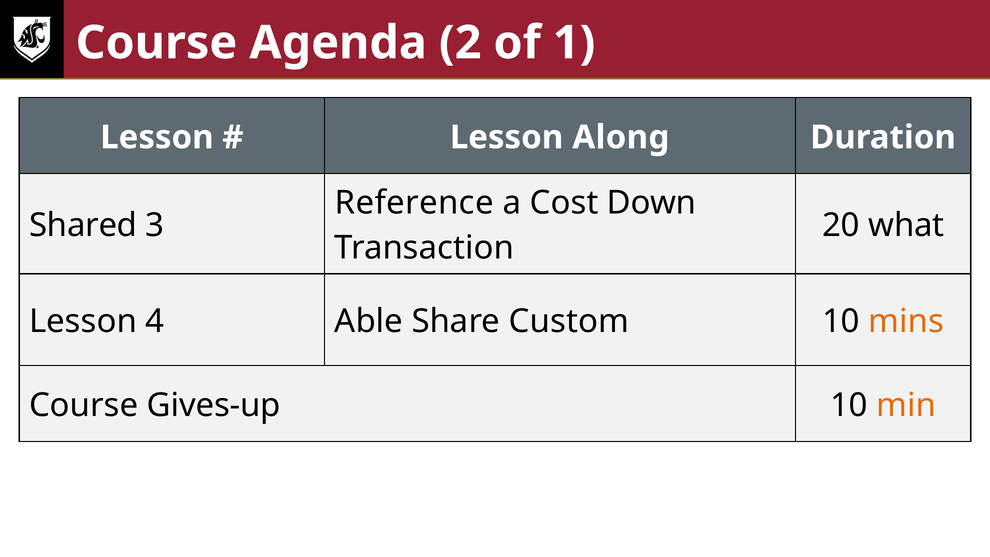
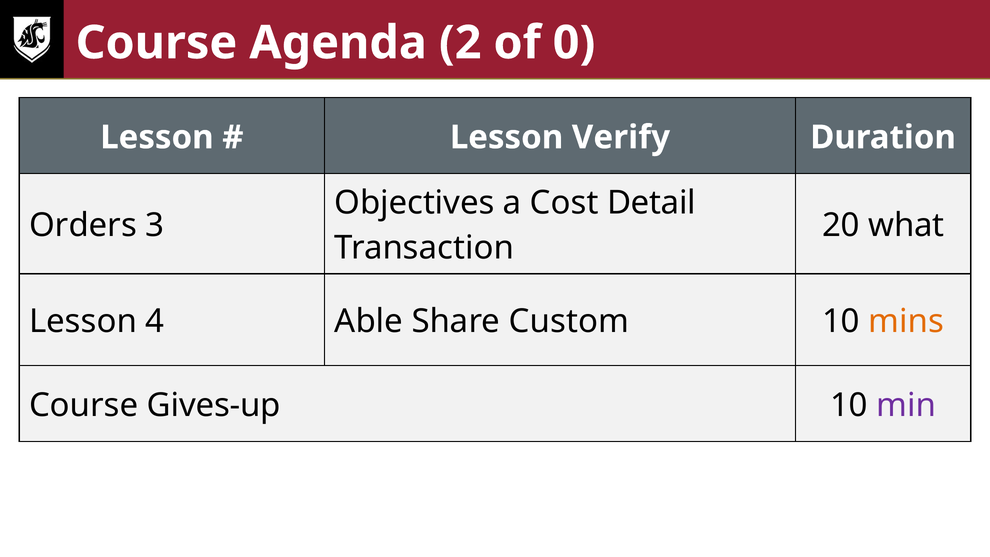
1: 1 -> 0 (574, 43)
Along: Along -> Verify (621, 137)
Reference: Reference -> Objectives (414, 203)
Down: Down -> Detail (652, 203)
Shared: Shared -> Orders (83, 225)
min colour: orange -> purple (906, 405)
